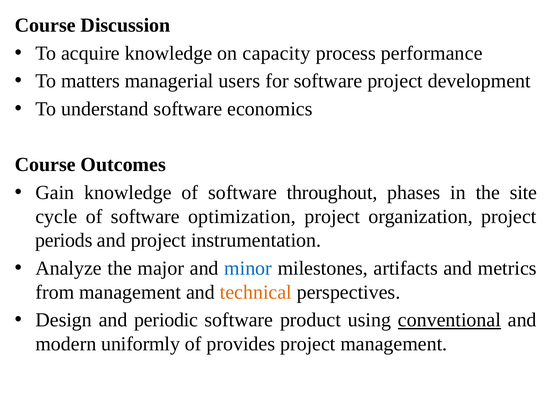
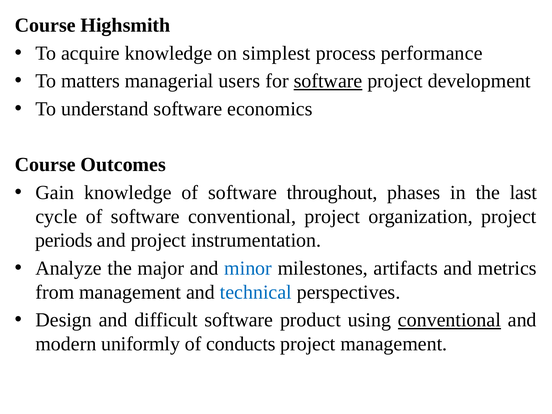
Discussion: Discussion -> Highsmith (125, 25)
capacity: capacity -> simplest (276, 53)
software underline: none -> present (328, 81)
site: site -> last (523, 193)
software optimization: optimization -> conventional (242, 217)
technical colour: orange -> blue (256, 292)
periodic: periodic -> difficult (166, 320)
provides: provides -> conducts (241, 344)
